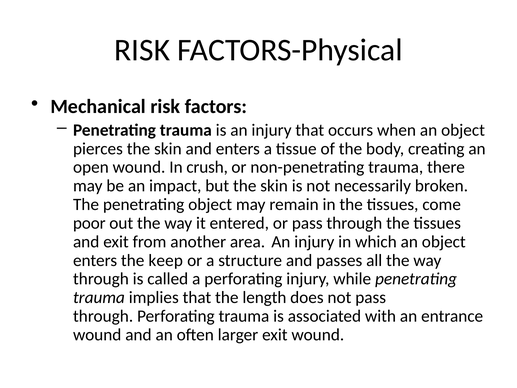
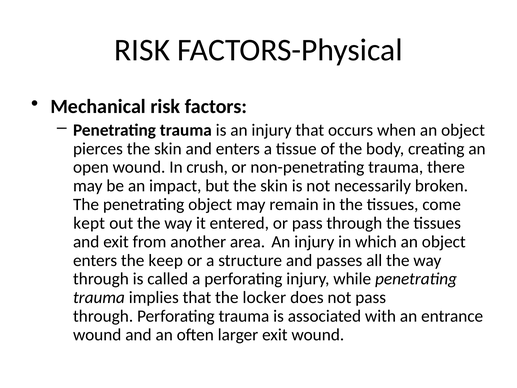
poor: poor -> kept (89, 223)
length: length -> locker (264, 297)
